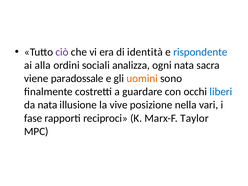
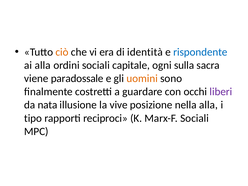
ciò colour: purple -> orange (62, 52)
analizza: analizza -> capitale (131, 65)
ogni nata: nata -> sulla (184, 65)
liberi colour: blue -> purple (221, 92)
nella vari: vari -> alla (209, 105)
fase: fase -> tipo (33, 118)
Marx-F Taylor: Taylor -> Sociali (195, 118)
